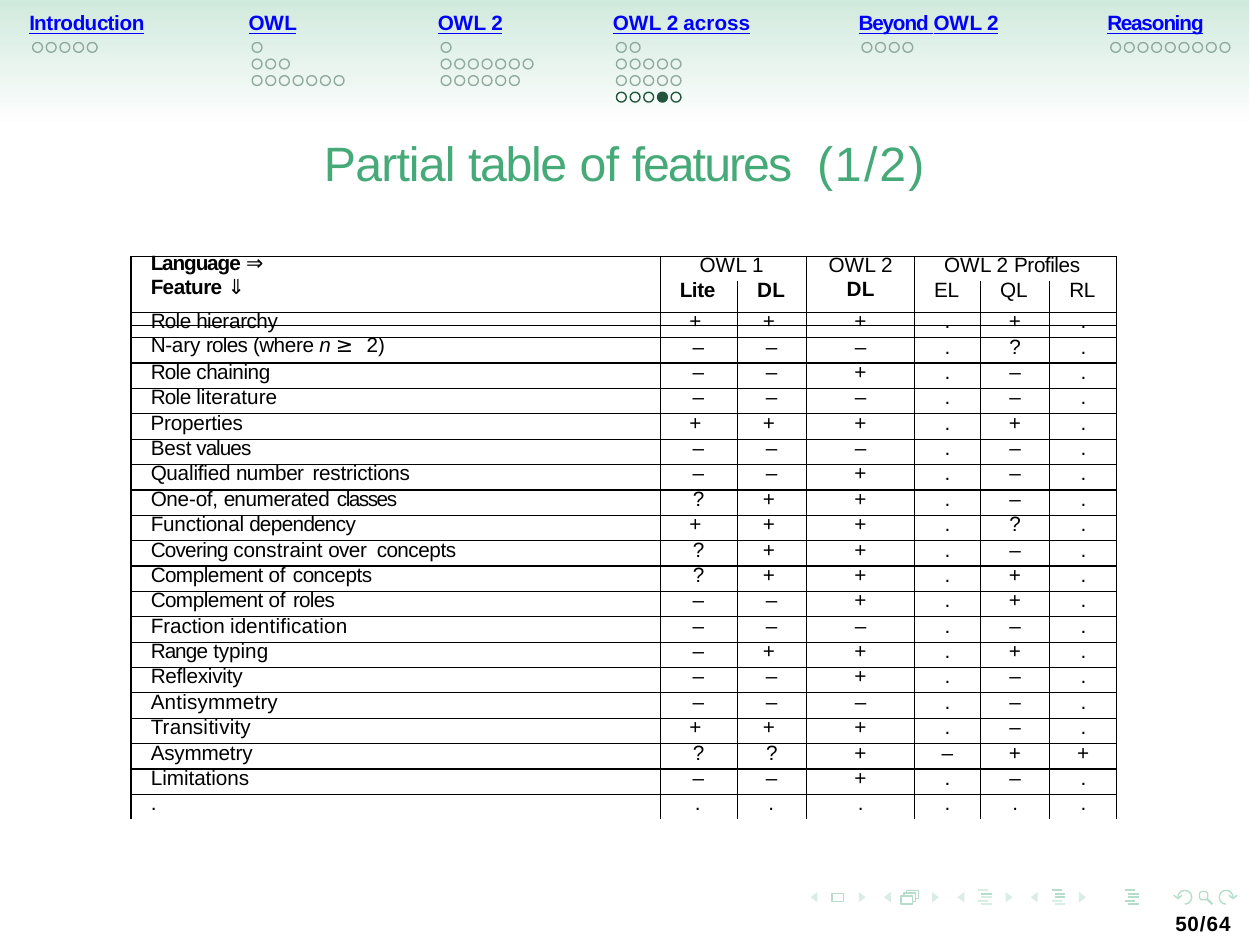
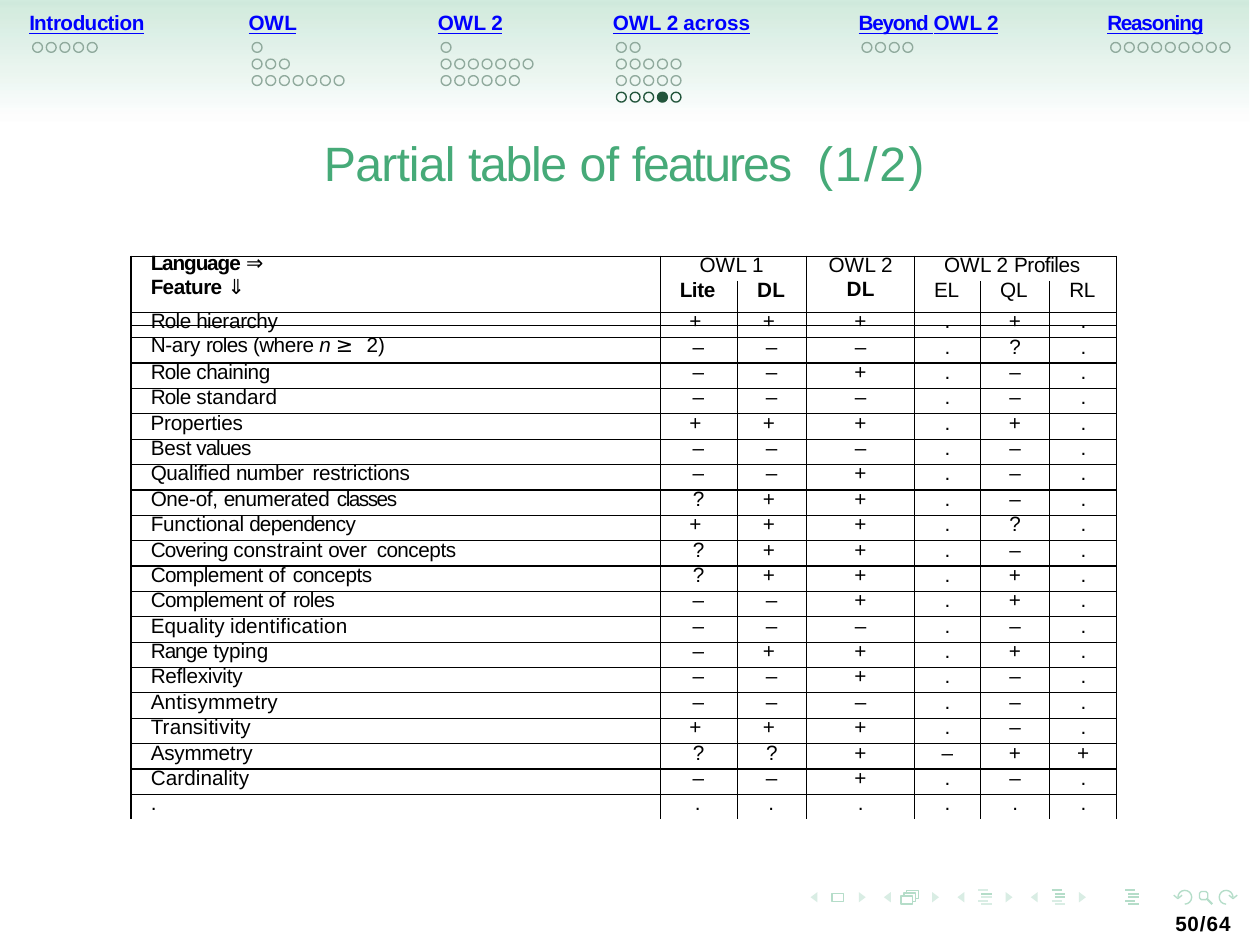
literature: literature -> standard (237, 398)
Fraction: Fraction -> Equality (188, 627)
Limitations: Limitations -> Cardinality (200, 779)
